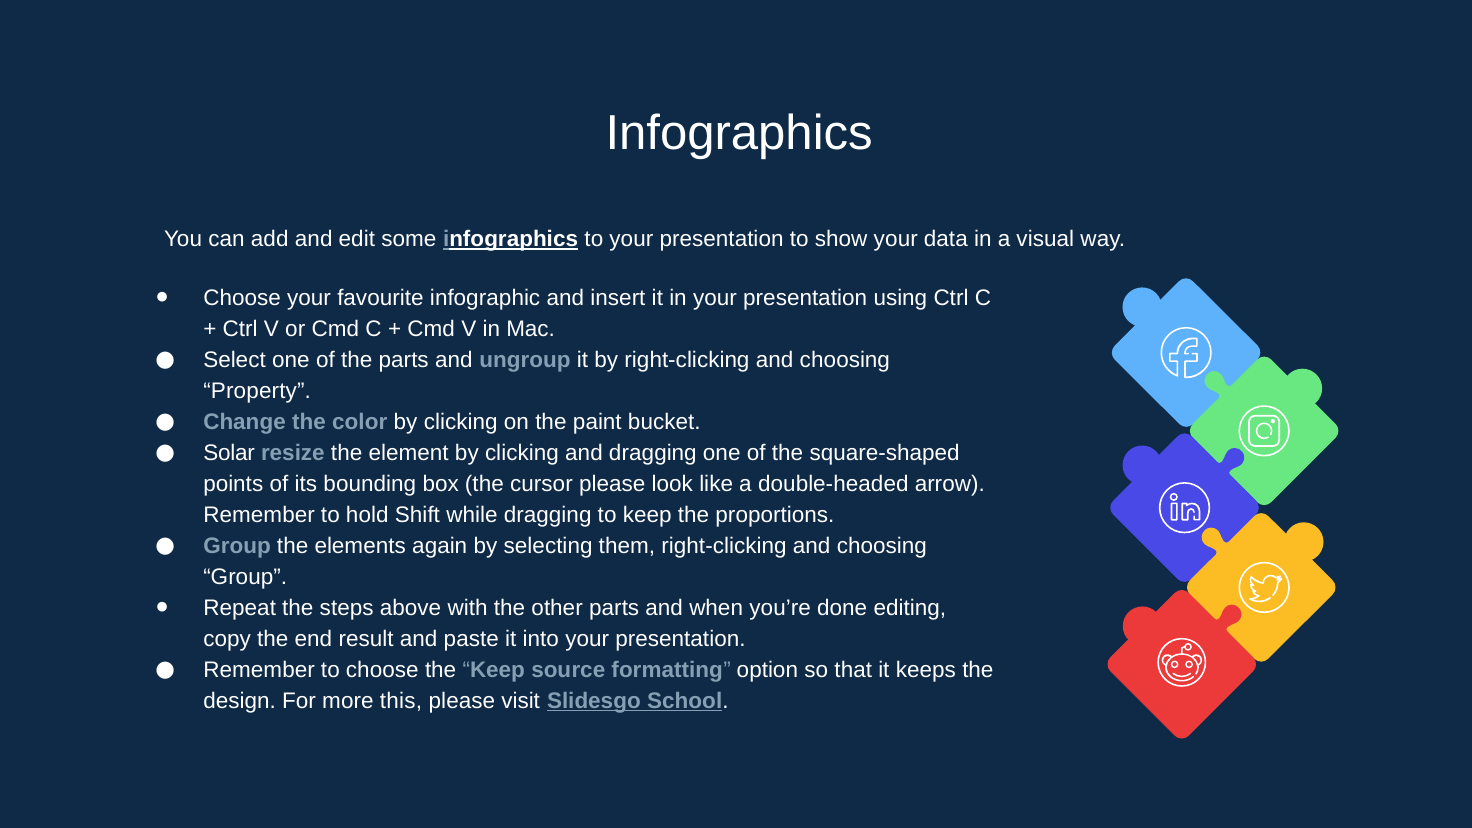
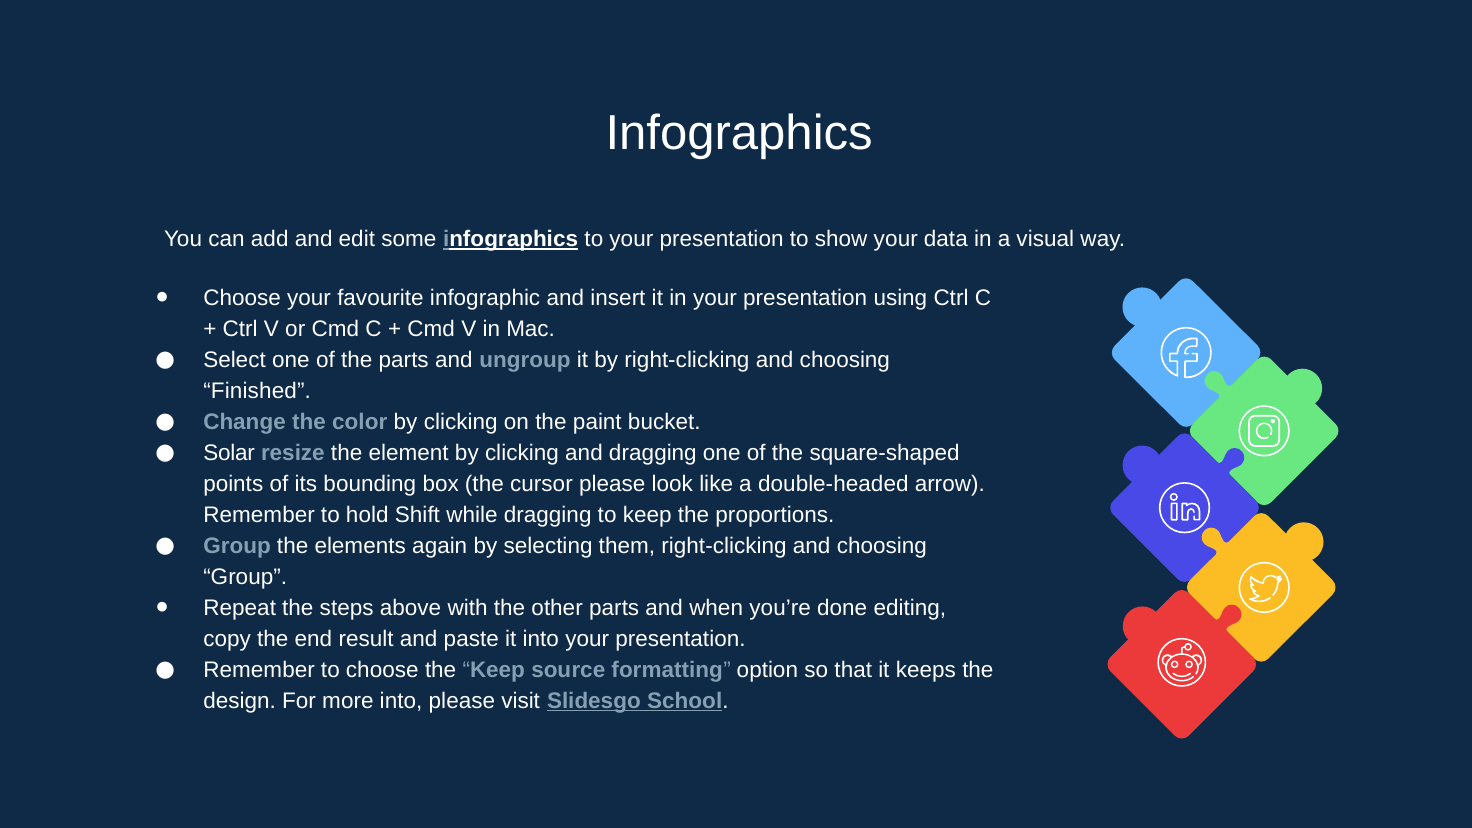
Property: Property -> Finished (257, 391)
more this: this -> into (401, 701)
